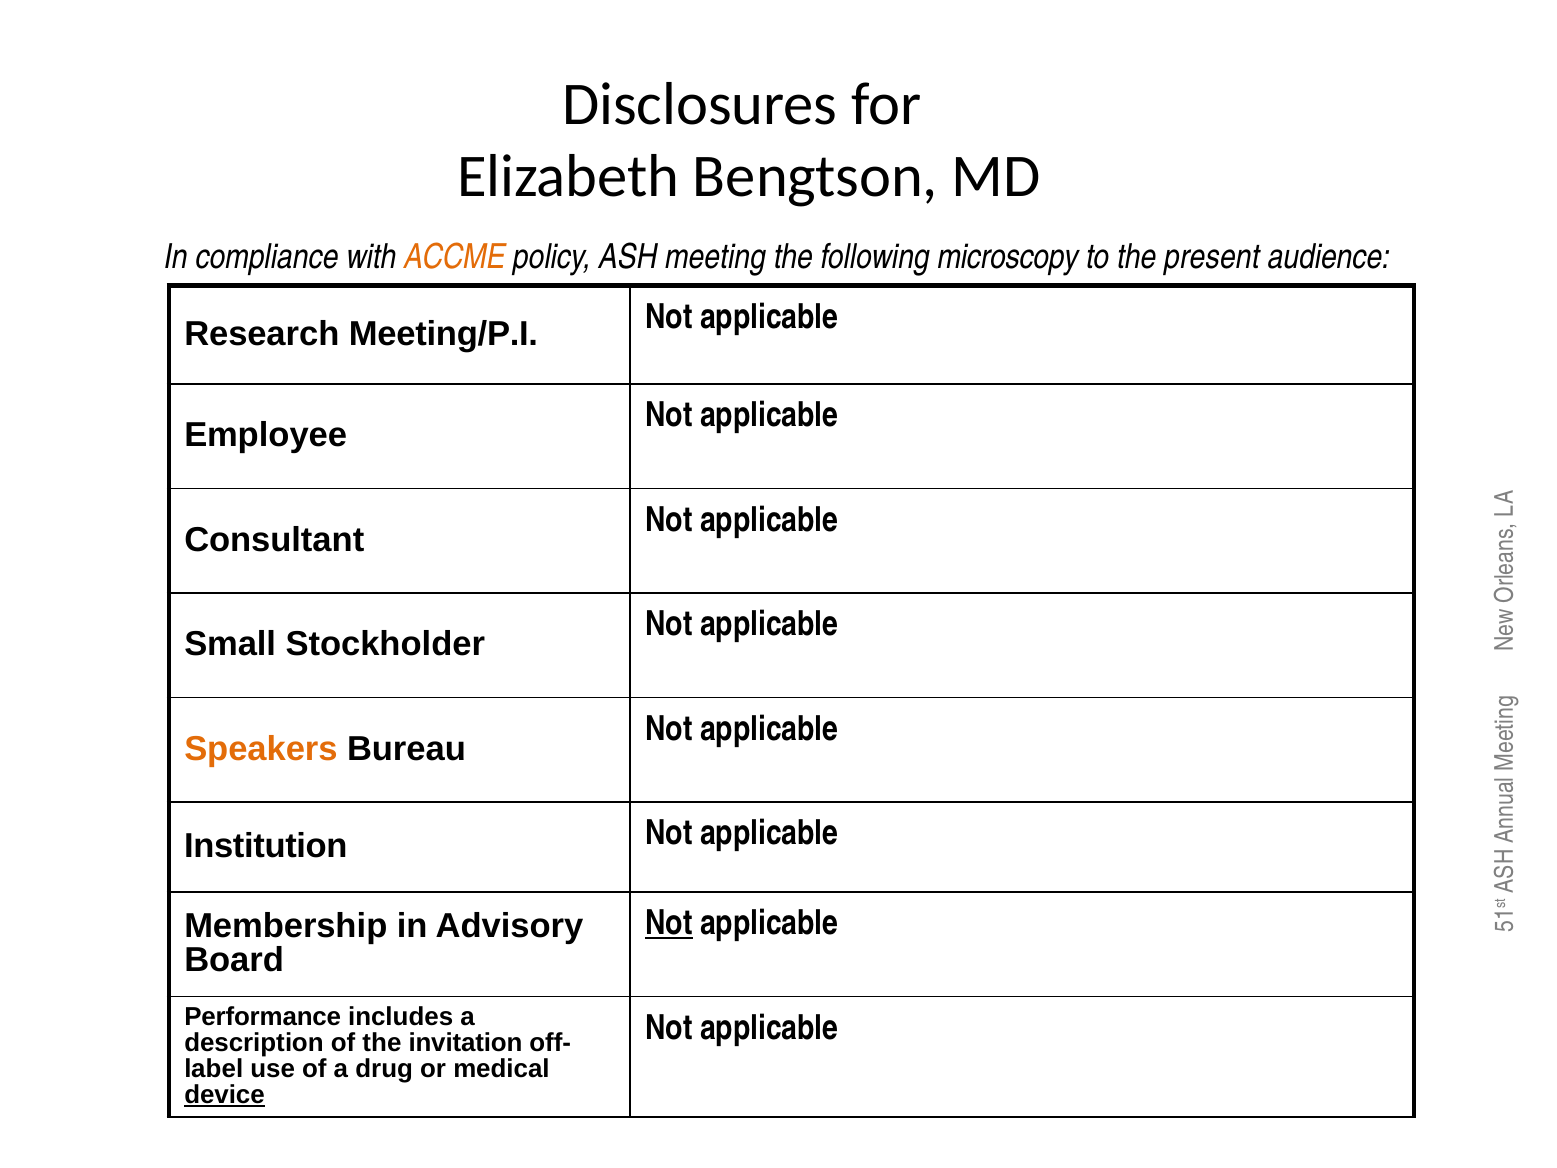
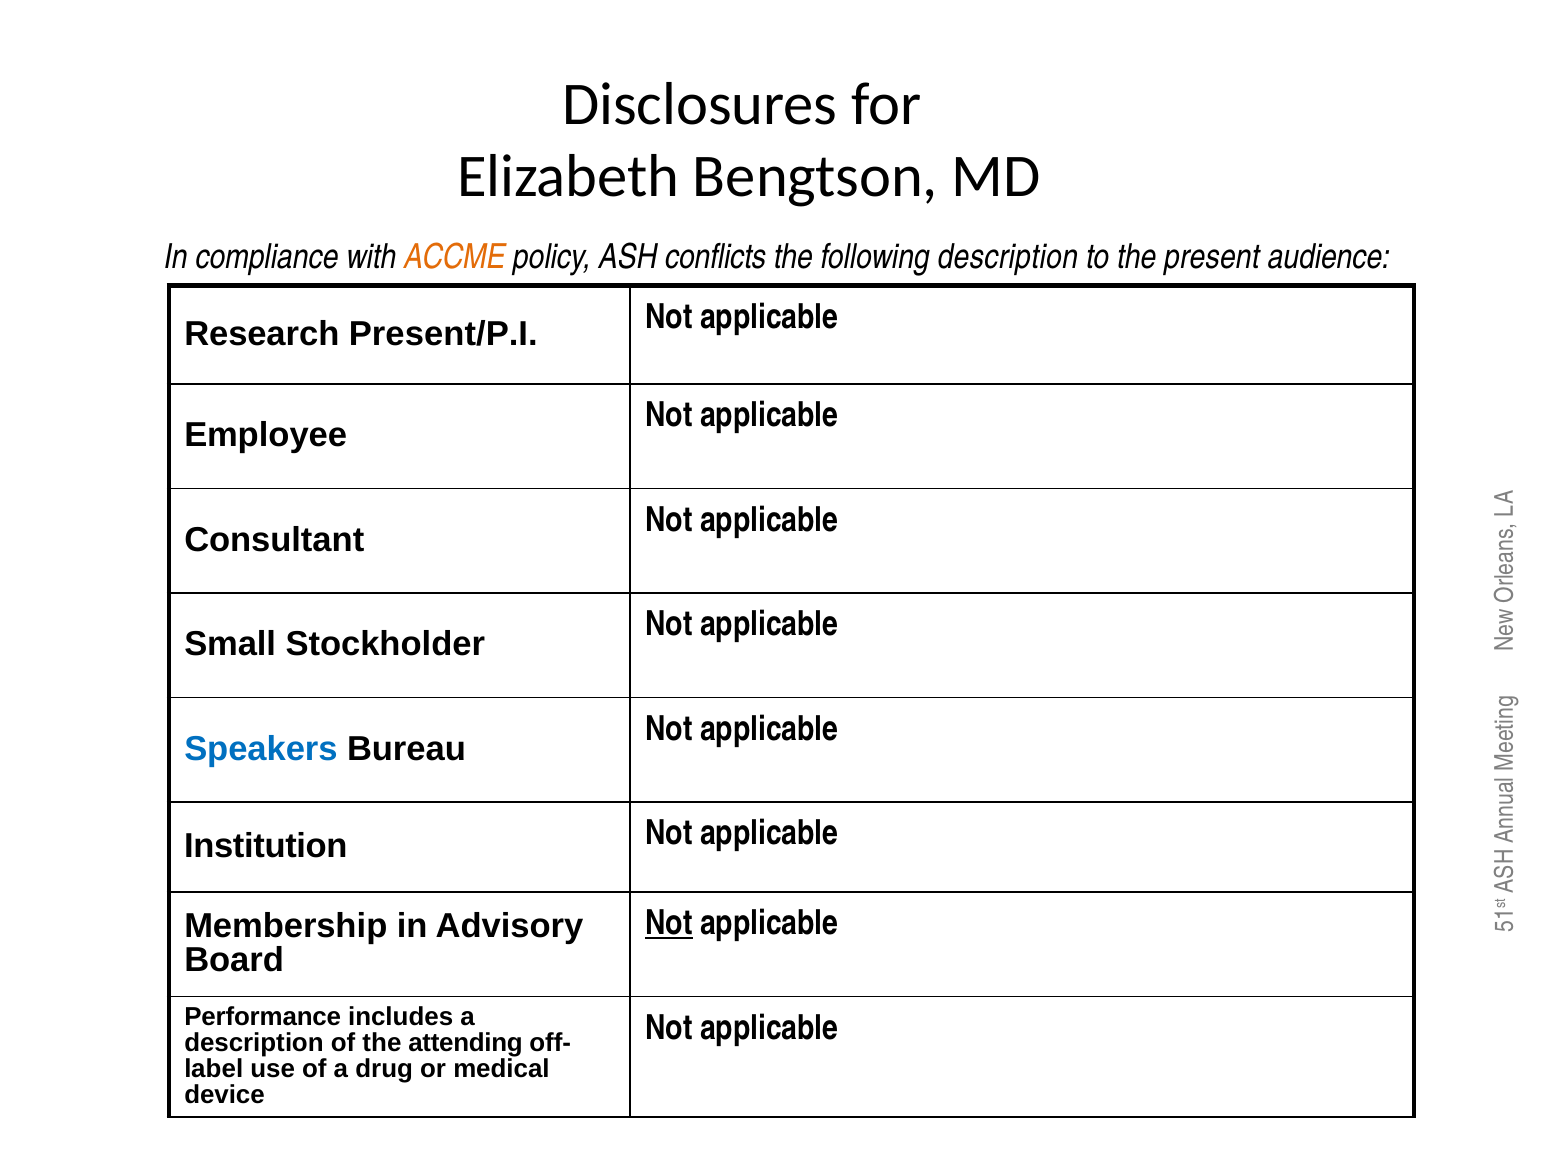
meeting: meeting -> conflicts (716, 257)
following microscopy: microscopy -> description (1008, 257)
Meeting/P.I: Meeting/P.I -> Present/P.I (443, 334)
Speakers colour: orange -> blue (261, 748)
invitation: invitation -> attending (465, 1043)
device underline: present -> none (225, 1095)
